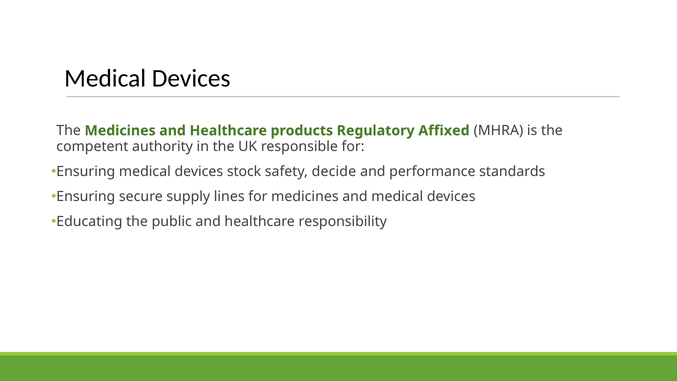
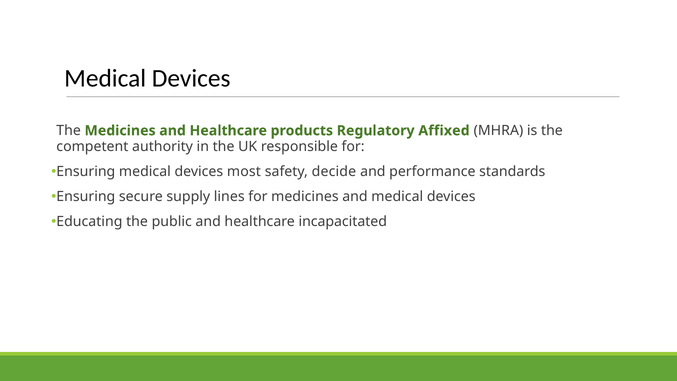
stock: stock -> most (244, 171)
responsibility: responsibility -> incapacitated (343, 222)
